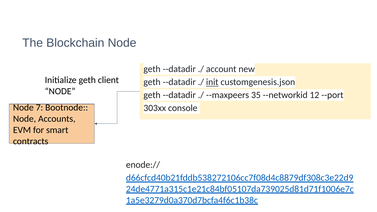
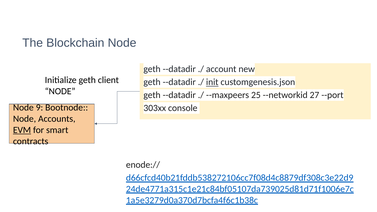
35: 35 -> 25 (256, 95)
12: 12 -> 27 (314, 95)
7: 7 -> 9 (39, 107)
EVM underline: none -> present (22, 130)
